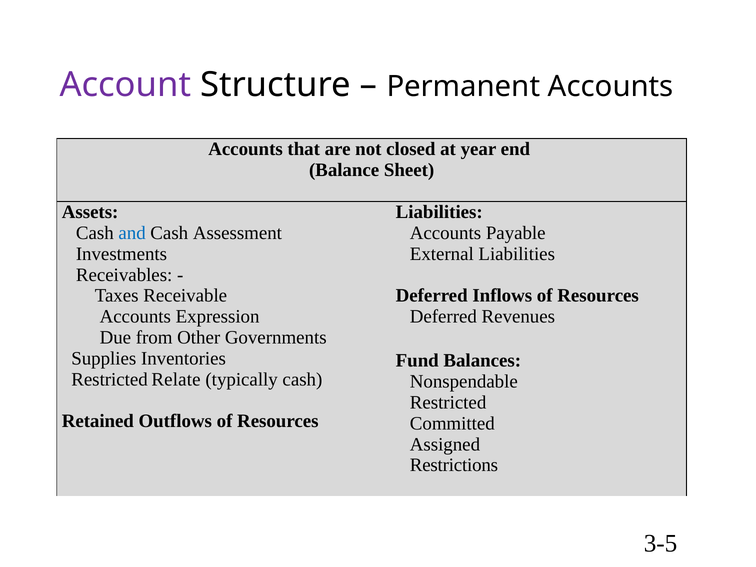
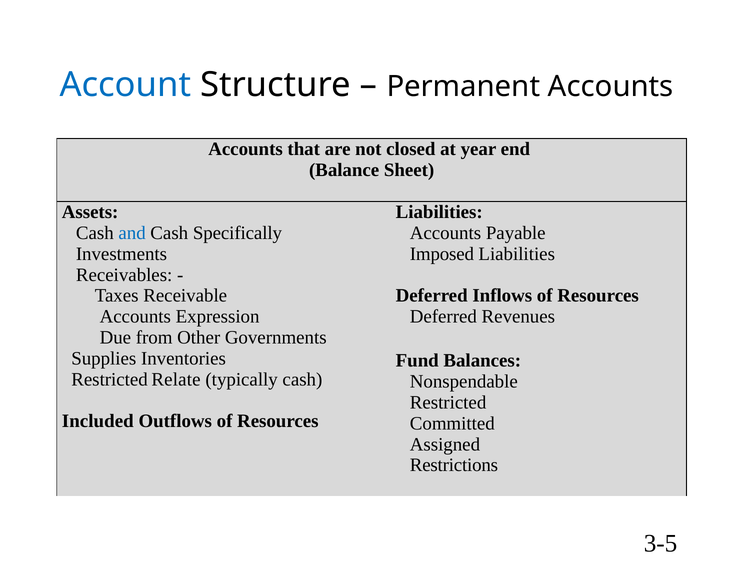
Account colour: purple -> blue (125, 85)
Assessment: Assessment -> Specifically (237, 233)
External: External -> Imposed (442, 254)
Retained: Retained -> Included (98, 421)
